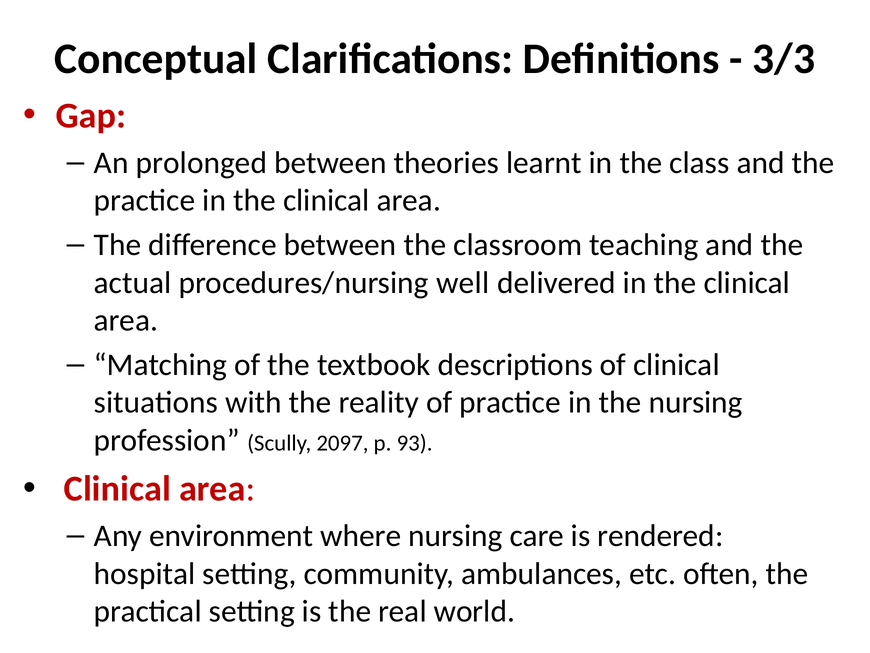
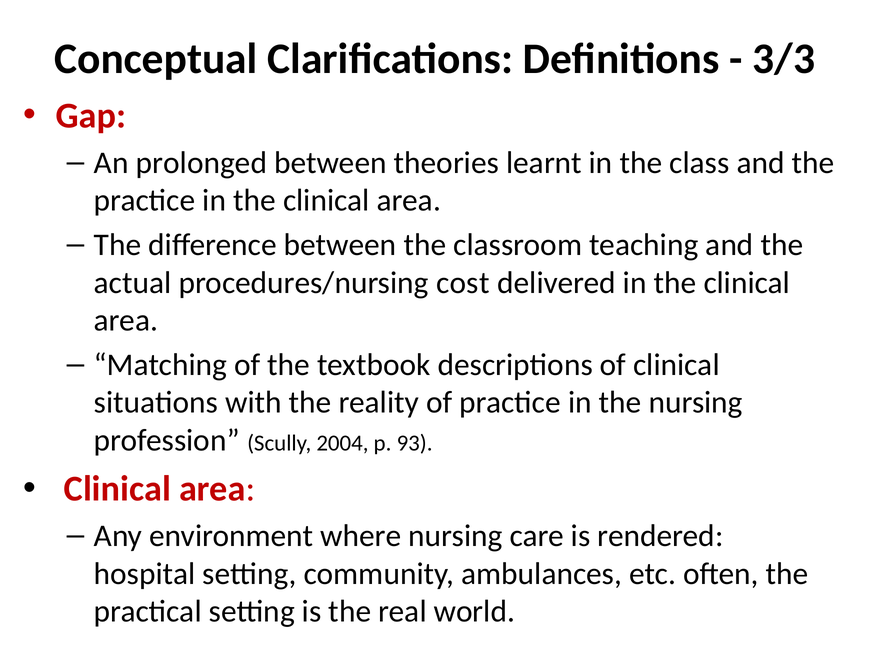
well: well -> cost (463, 282)
2097: 2097 -> 2004 (342, 443)
